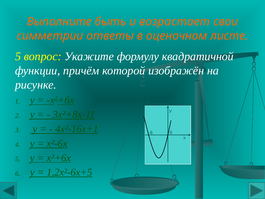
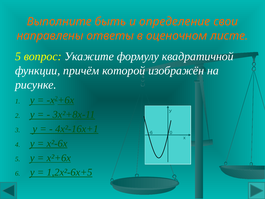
возрастает: возрастает -> определение (175, 22)
симметрии: симметрии -> направлены (50, 36)
